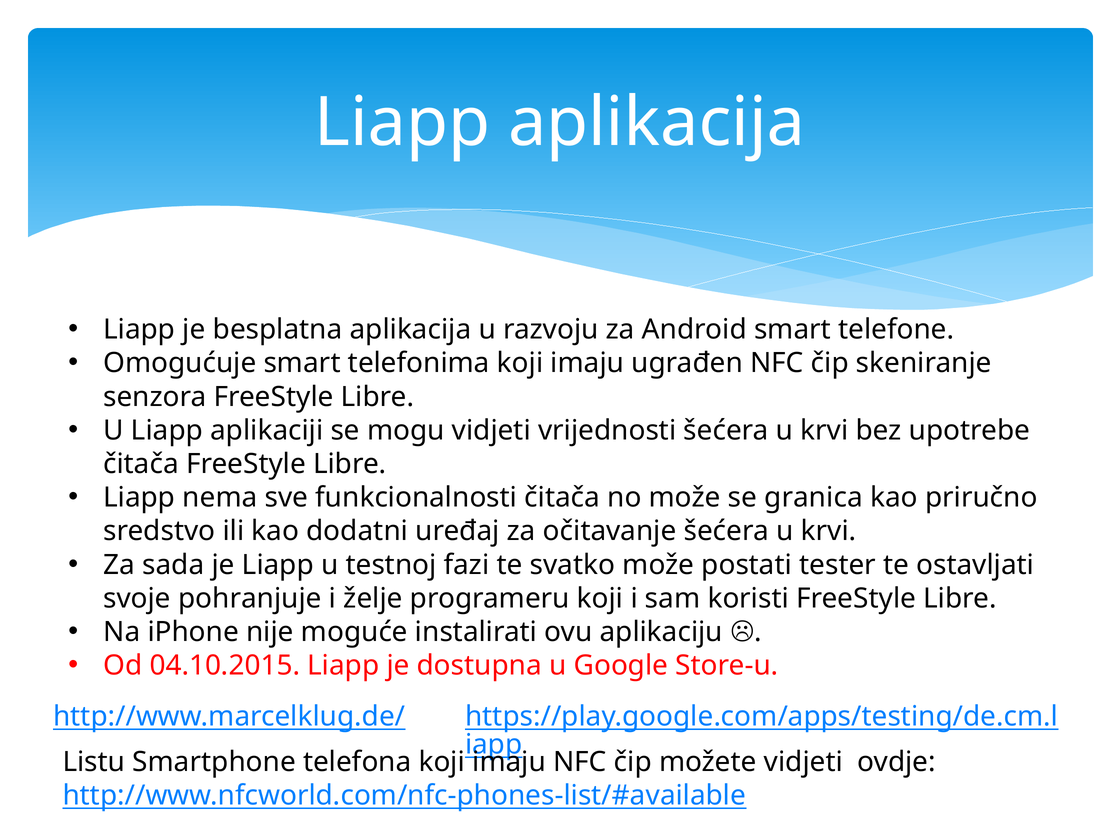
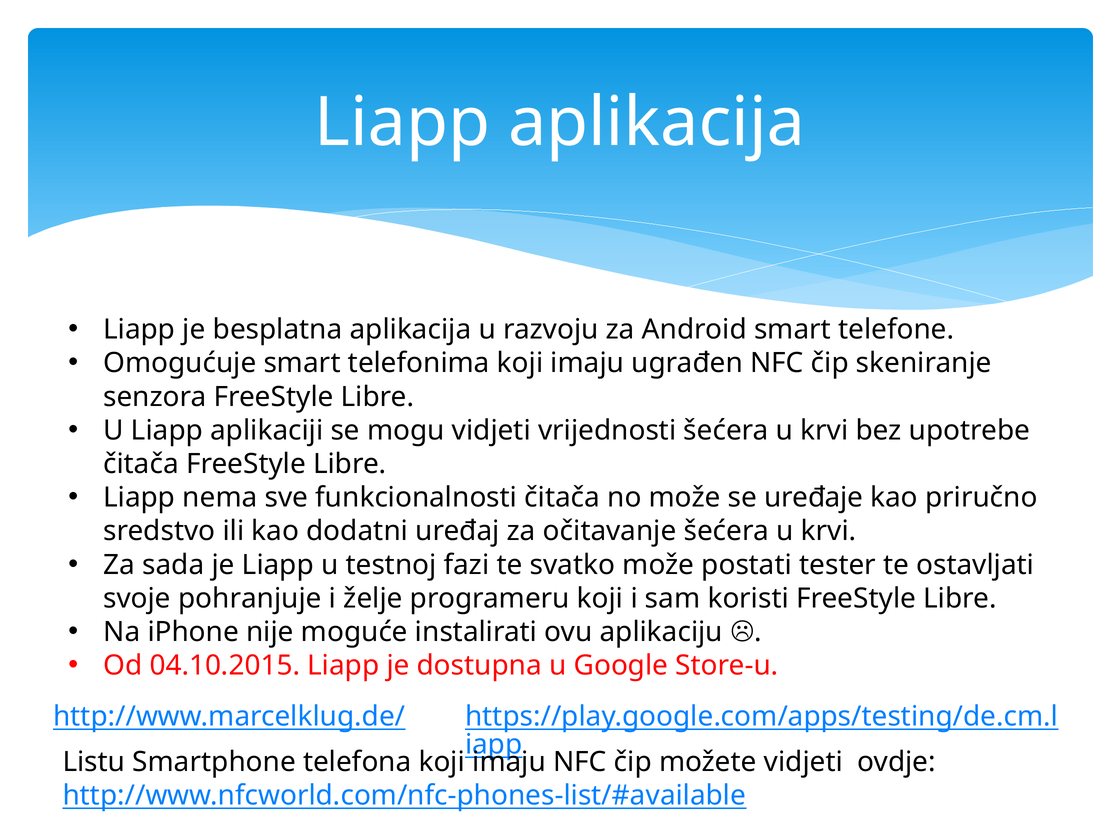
granica: granica -> uređaje (814, 498)
